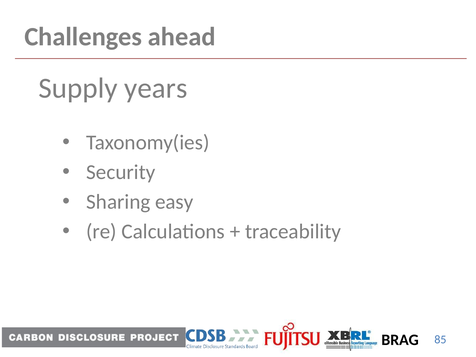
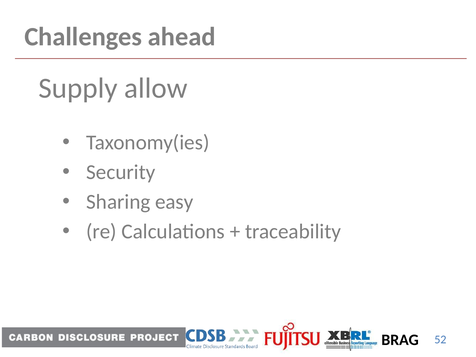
years: years -> allow (156, 88)
85: 85 -> 52 (440, 340)
